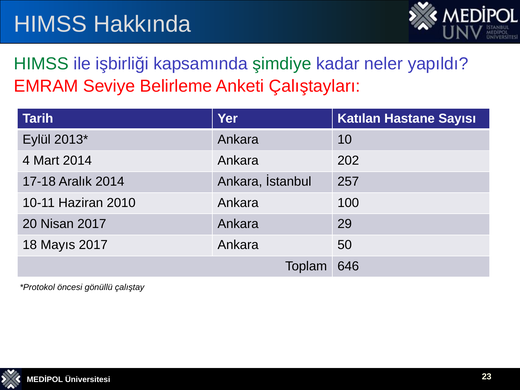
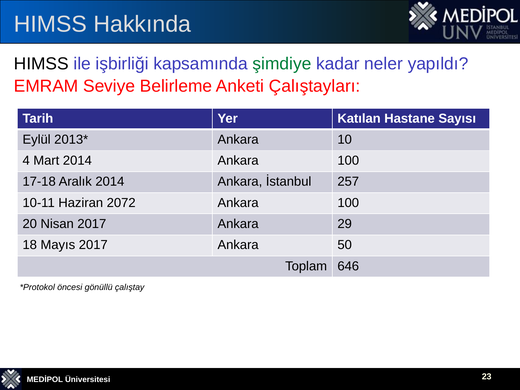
HIMSS colour: green -> black (41, 64)
2014 Ankara 202: 202 -> 100 (348, 161)
2010: 2010 -> 2072 (121, 203)
